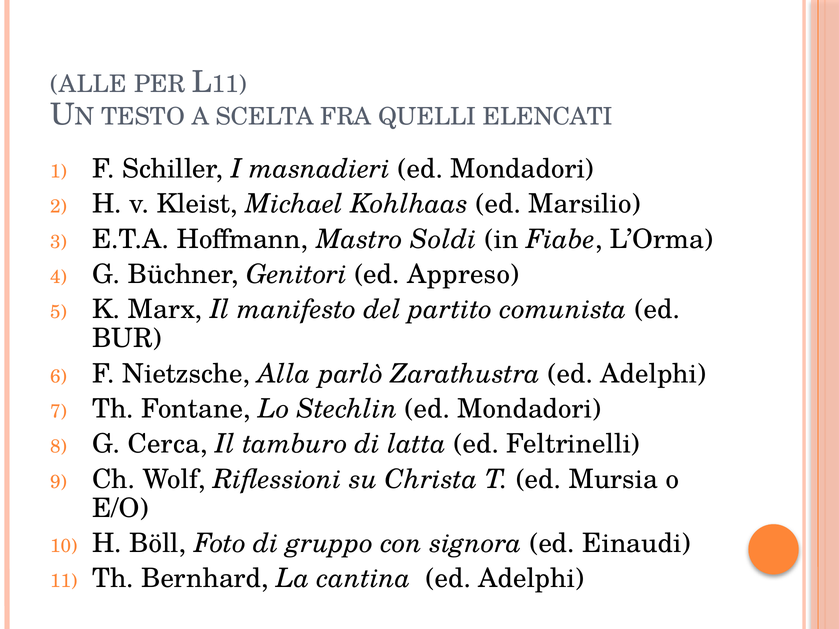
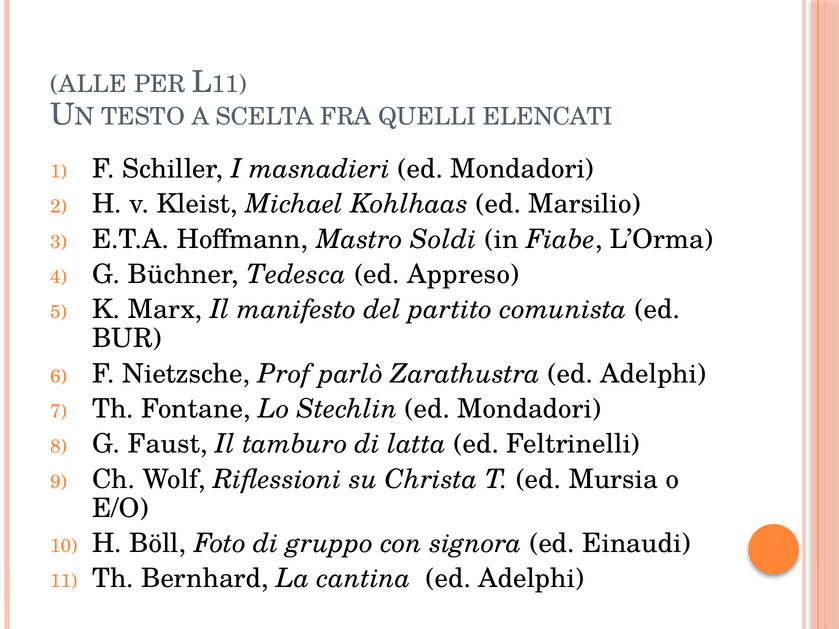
Genitori: Genitori -> Tedesca (297, 275)
Alla: Alla -> Prof (284, 374)
Cerca: Cerca -> Faust (168, 444)
